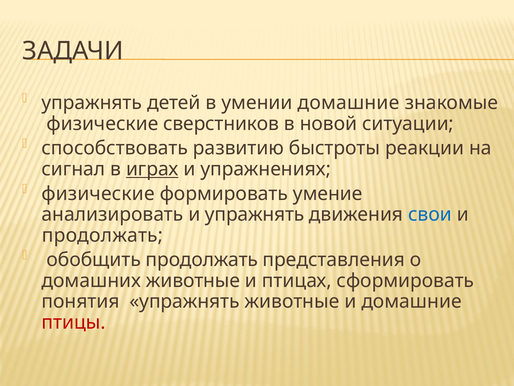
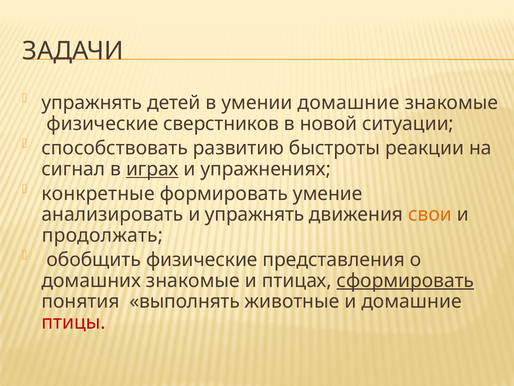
физические: физические -> конкретные (98, 193)
свои colour: blue -> orange (430, 214)
обобщить продолжать: продолжать -> физические (202, 260)
домашних животные: животные -> знакомые (193, 280)
сформировать underline: none -> present (405, 280)
понятия упражнять: упражнять -> выполнять (185, 301)
